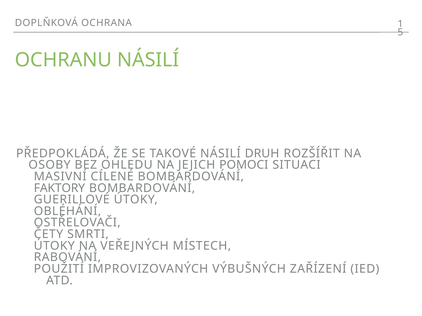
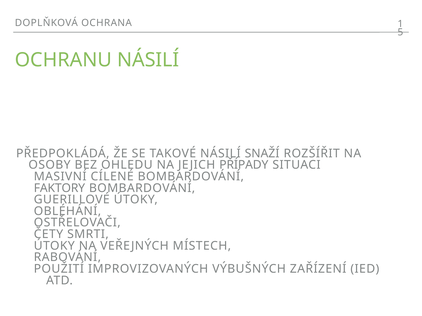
DRUH: DRUH -> SNAŽÍ (262, 154)
POMOCI: POMOCI -> PŘÍPADY (244, 165)
